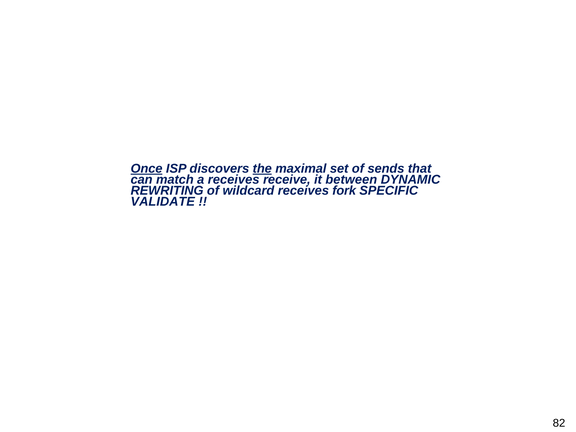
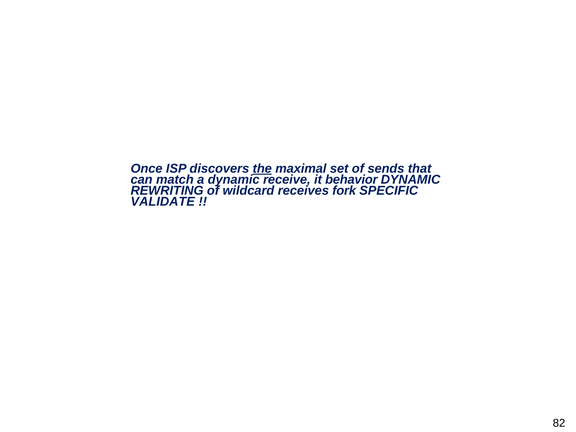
Once underline: present -> none (147, 169)
a receives: receives -> dynamic (234, 180)
between: between -> behavior (351, 180)
